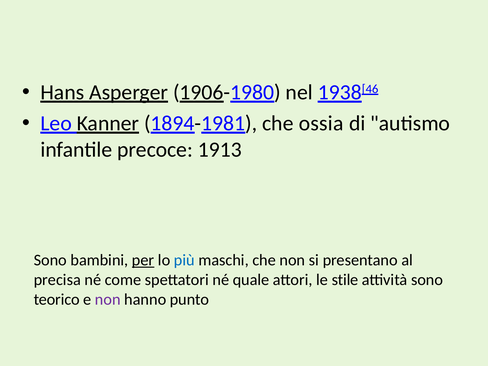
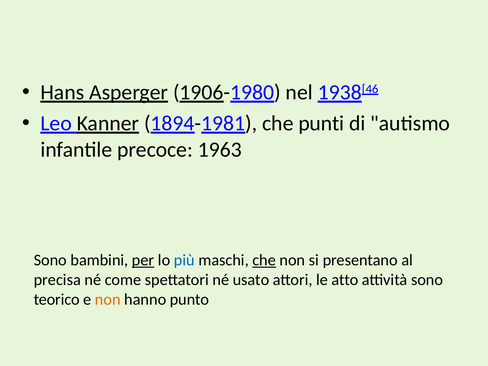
ossia: ossia -> punti (321, 123)
1913: 1913 -> 1963 (220, 150)
che underline: none -> present (264, 260)
quale: quale -> usato (251, 280)
stile: stile -> atto (345, 280)
non colour: purple -> orange (108, 299)
